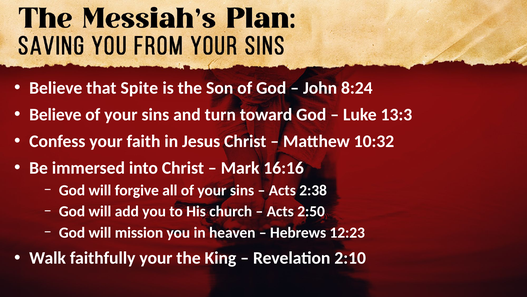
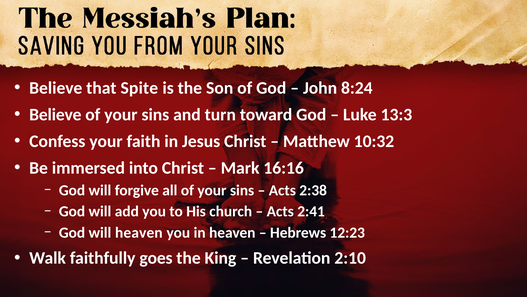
2:50: 2:50 -> 2:41 (311, 211)
will mission: mission -> heaven (139, 232)
faithfully your: your -> goes (156, 258)
